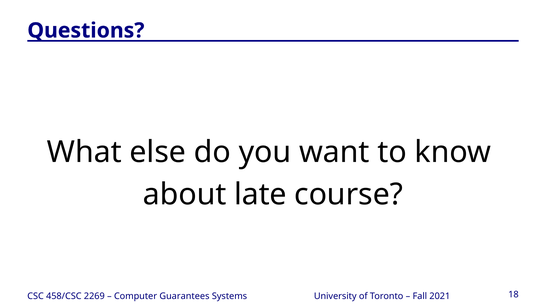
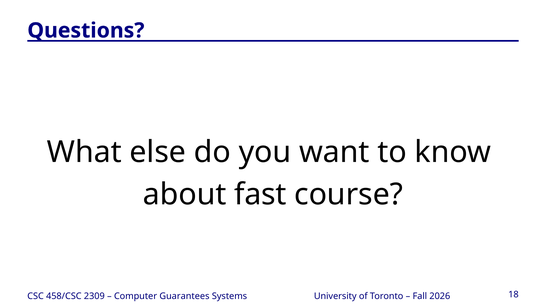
late: late -> fast (260, 195)
2269: 2269 -> 2309 (94, 296)
2021: 2021 -> 2026 (440, 296)
